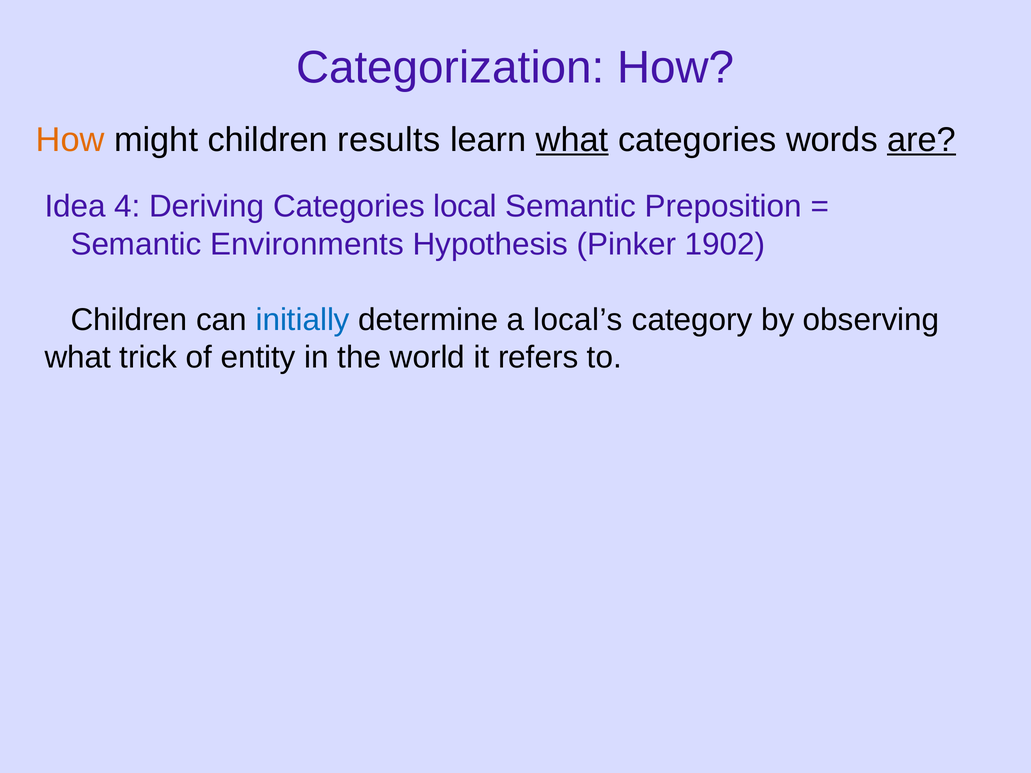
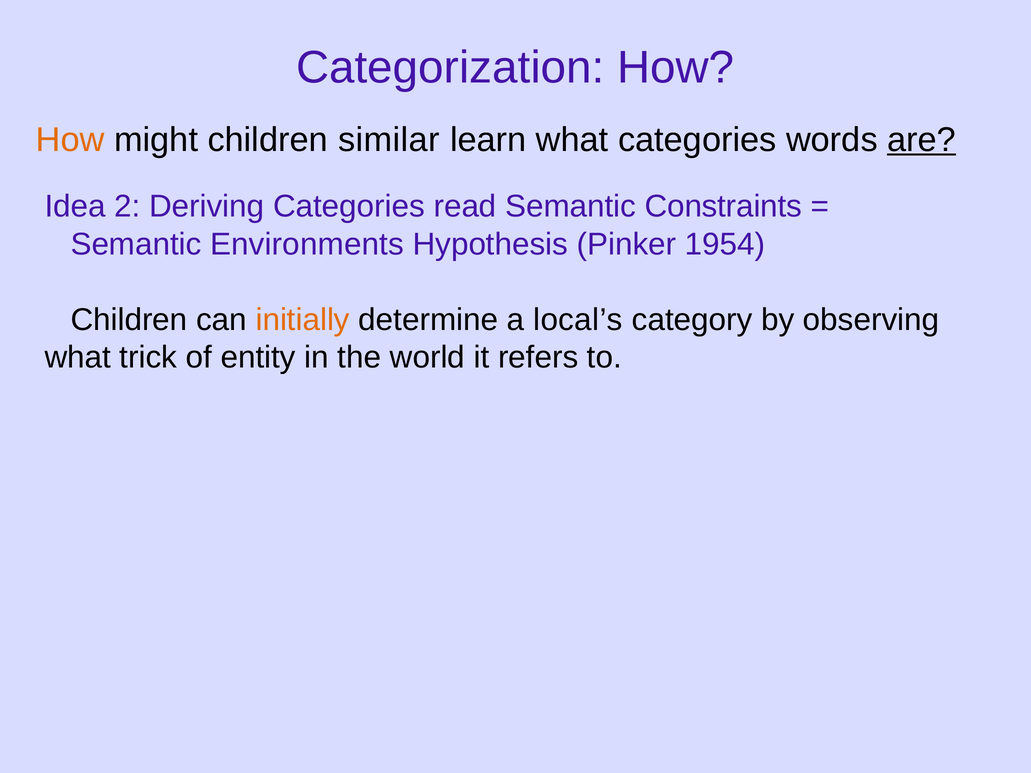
results: results -> similar (389, 140)
what underline: present -> none (572, 140)
4: 4 -> 2 (127, 207)
local: local -> read (465, 207)
Preposition: Preposition -> Constraints (723, 207)
1902: 1902 -> 1954 (725, 244)
initially colour: blue -> orange (303, 320)
